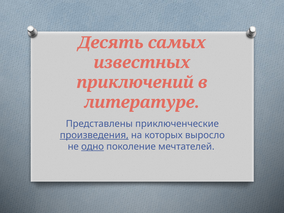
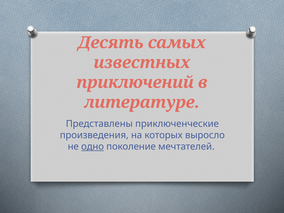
произведения underline: present -> none (94, 135)
